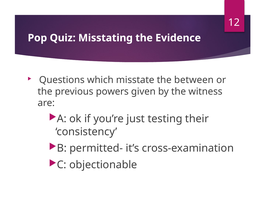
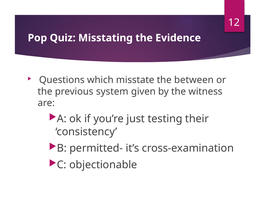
powers: powers -> system (112, 91)
